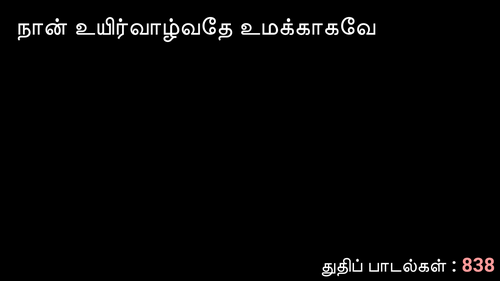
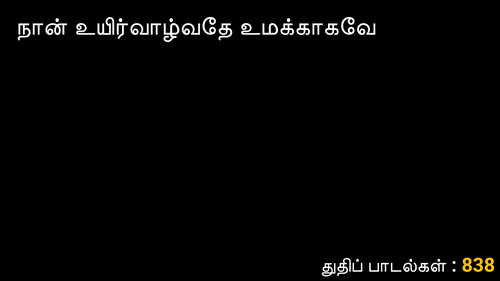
838 colour: pink -> yellow (478, 266)
